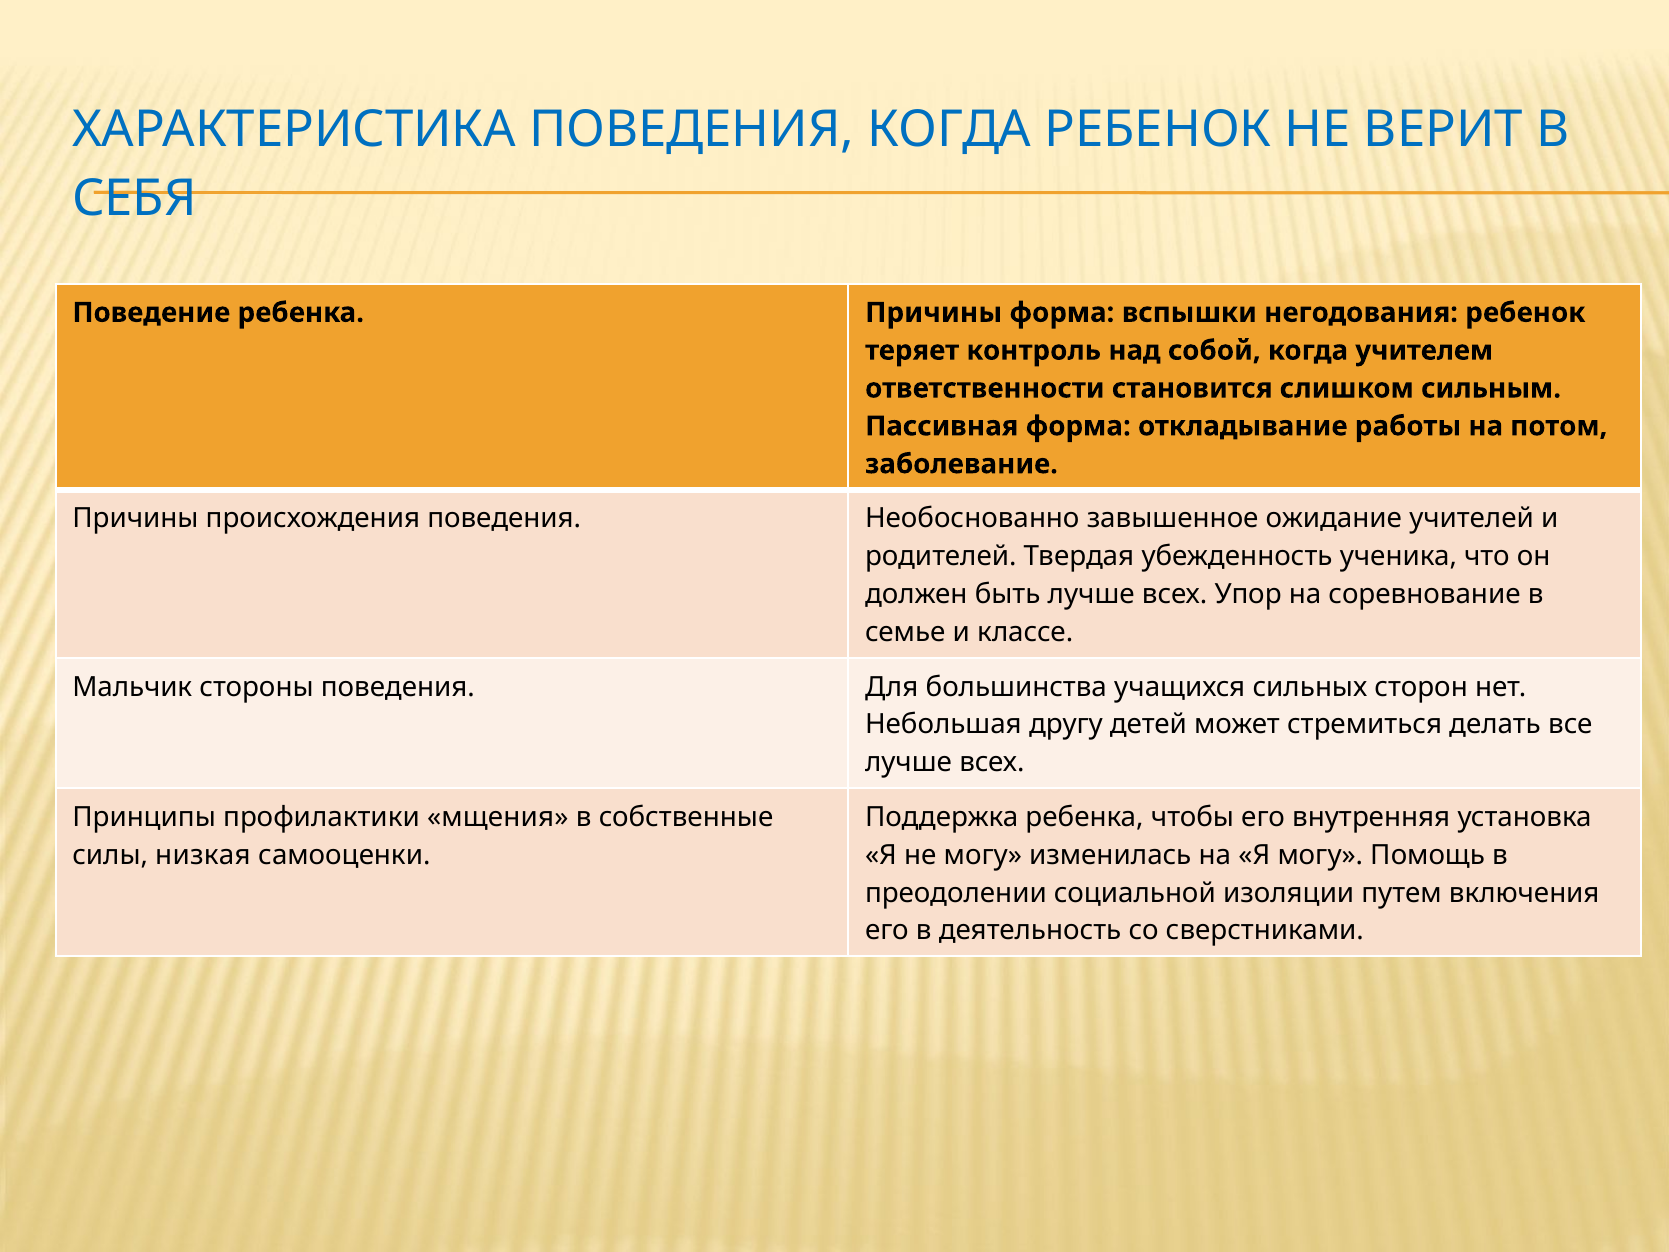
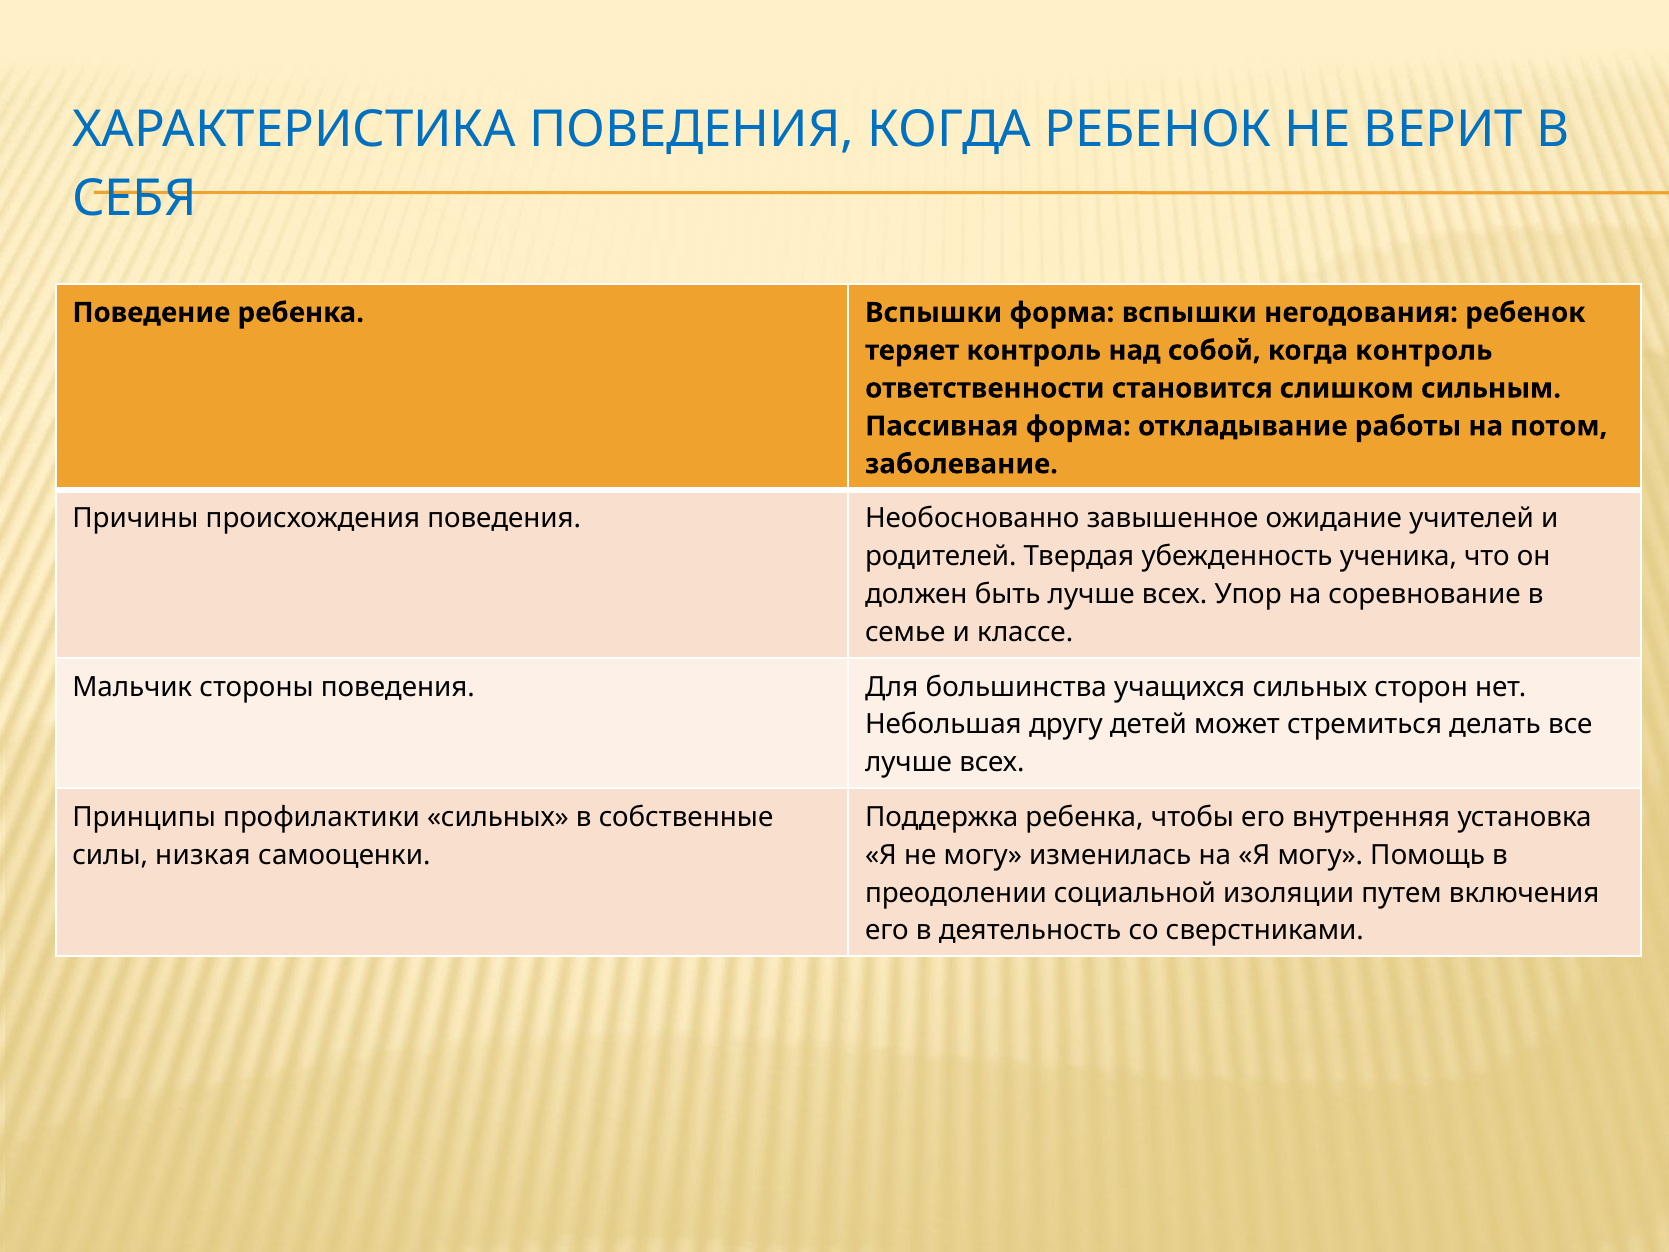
ребенка Причины: Причины -> Вспышки (934, 313)
когда учителем: учителем -> контроль (1424, 350)
профилактики мщения: мщения -> сильных (498, 817)
